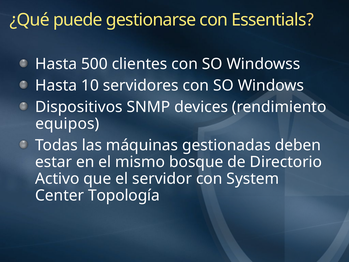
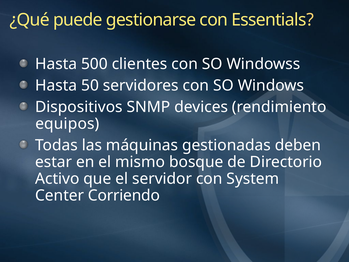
10: 10 -> 50 (90, 85)
Topología: Topología -> Corriendo (124, 195)
